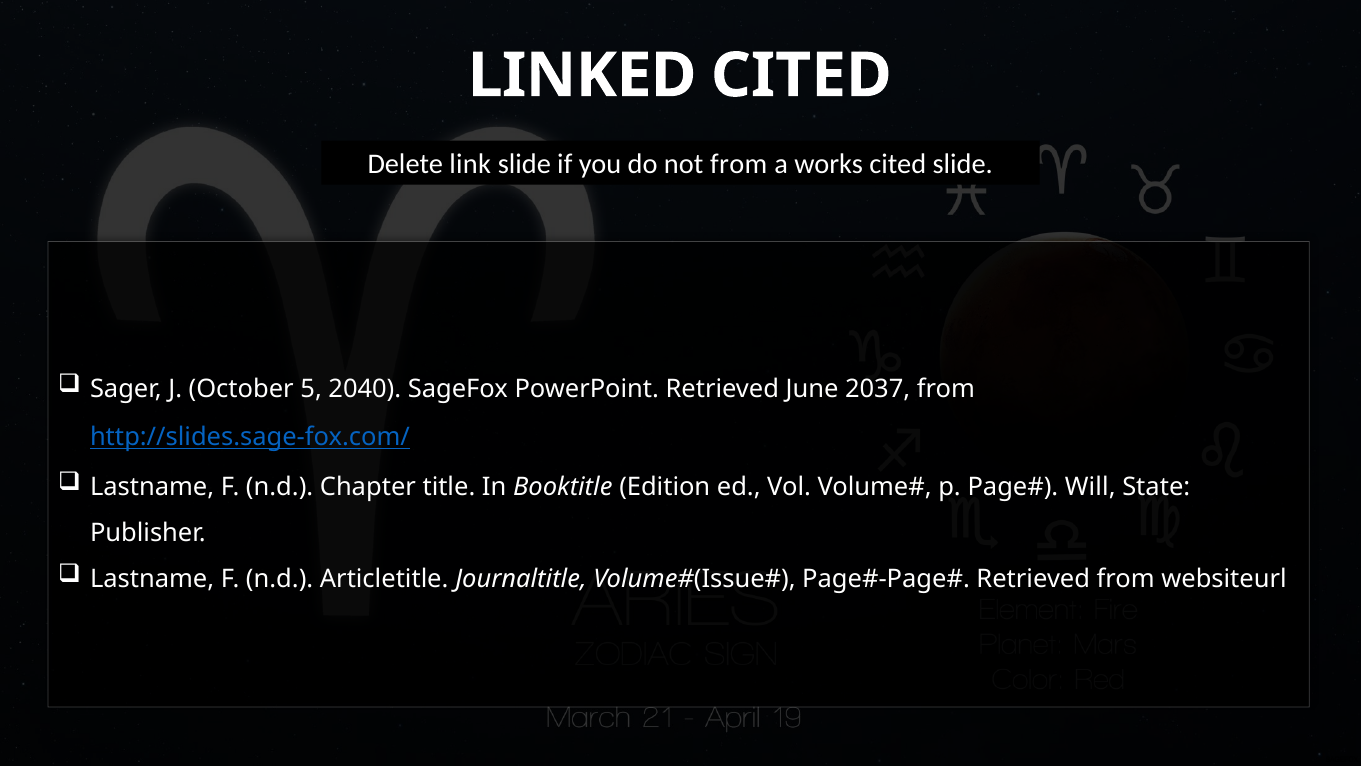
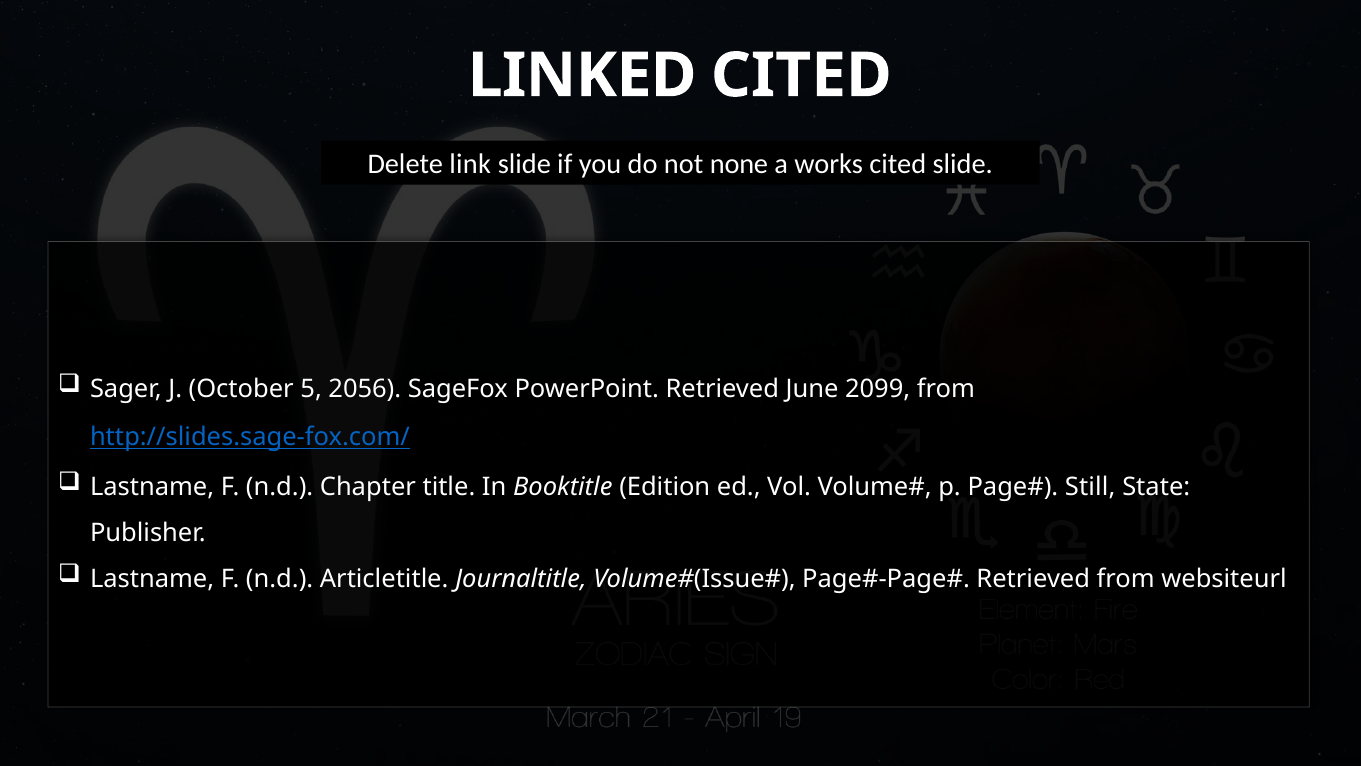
not from: from -> none (739, 165)
2040: 2040 -> 2056 (365, 388)
2037: 2037 -> 2099 (878, 388)
Will: Will -> Still (1090, 486)
